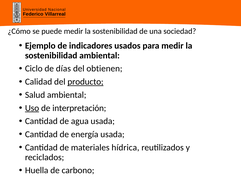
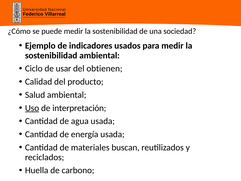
días: días -> usar (63, 69)
producto underline: present -> none (85, 82)
hídrica: hídrica -> buscan (126, 147)
